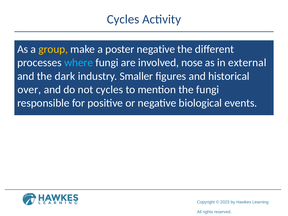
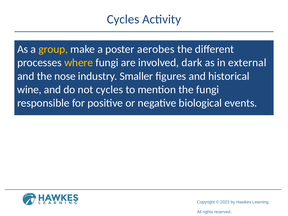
poster negative: negative -> aerobes (156, 49)
where colour: light blue -> yellow (79, 63)
nose: nose -> dark (192, 63)
dark: dark -> nose (65, 76)
over: over -> wine (29, 90)
